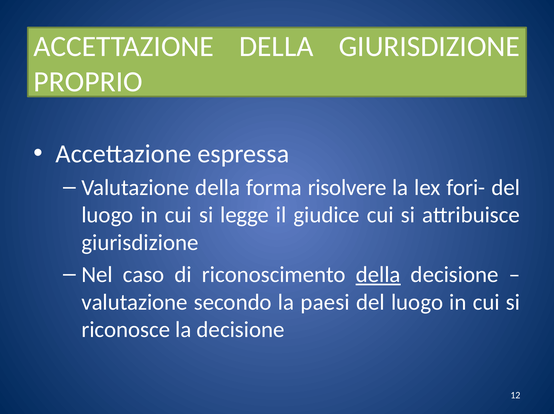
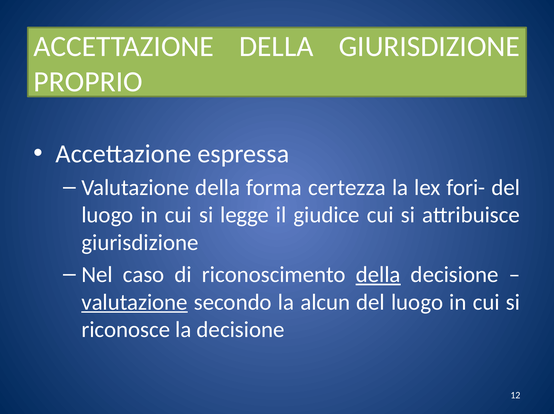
risolvere: risolvere -> certezza (347, 187)
valutazione underline: none -> present (135, 302)
paesi: paesi -> alcun (325, 302)
